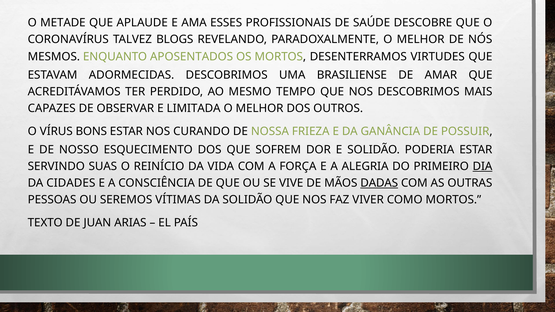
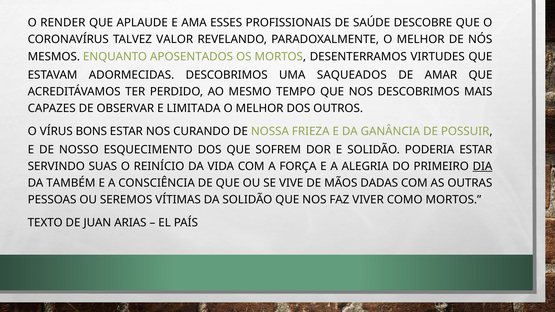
METADE: METADE -> RENDER (63, 23)
BLOGS: BLOGS -> VALOR (175, 40)
BRASILIENSE: BRASILIENSE -> SAQUEADOS (352, 75)
CIDADES: CIDADES -> TAMBÉM (71, 183)
DADAS underline: present -> none (379, 183)
